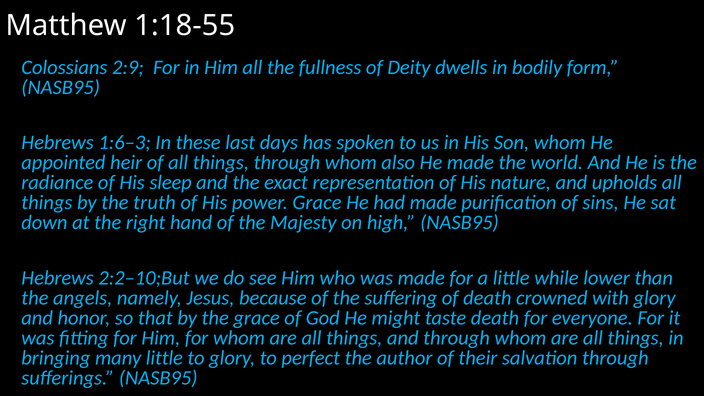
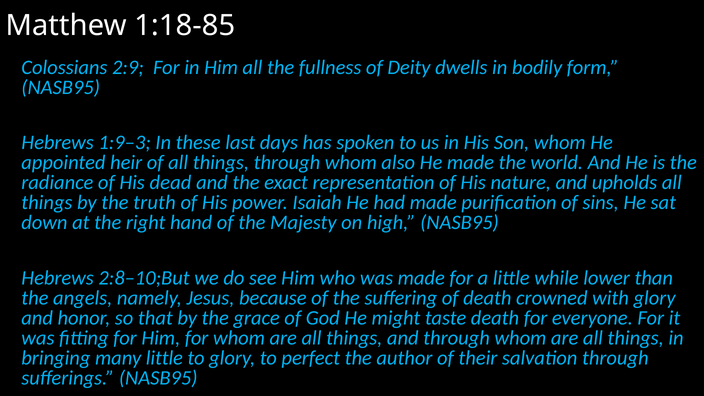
1:18-55: 1:18-55 -> 1:18-85 (185, 26)
1:6–3: 1:6–3 -> 1:9–3 (125, 143)
sleep: sleep -> dead (170, 183)
power Grace: Grace -> Isaiah (317, 203)
2:2–10;But: 2:2–10;But -> 2:8–10;But (144, 278)
